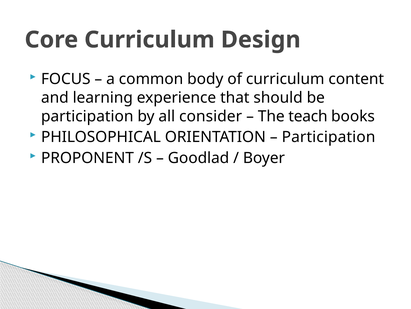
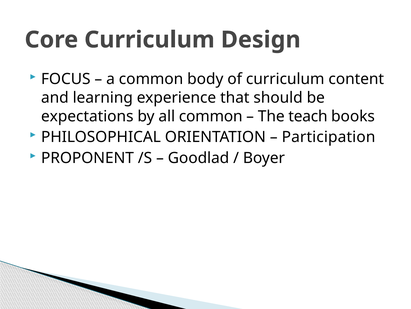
participation: participation -> expectations (87, 116)
all consider: consider -> common (211, 116)
